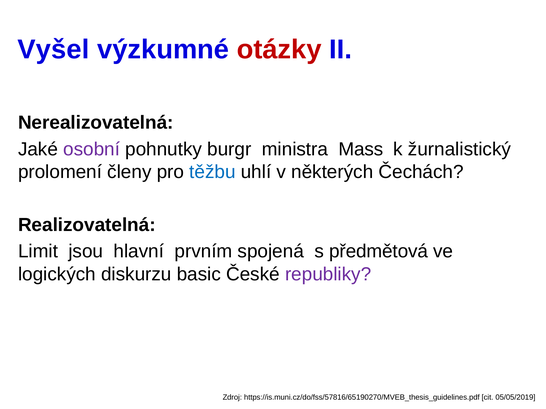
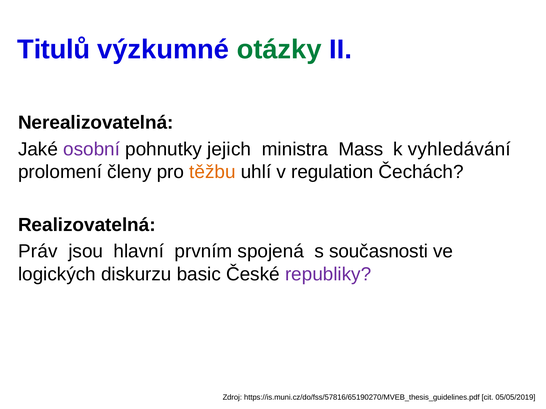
Vyšel: Vyšel -> Titulů (54, 50)
otázky colour: red -> green (279, 50)
burgr: burgr -> jejich (229, 149)
žurnalistický: žurnalistický -> vyhledávání (459, 149)
těžbu colour: blue -> orange (212, 172)
některých: některých -> regulation (332, 172)
Limit: Limit -> Práv (38, 252)
předmětová: předmětová -> současnosti (379, 252)
